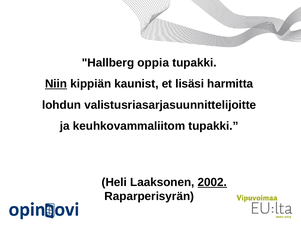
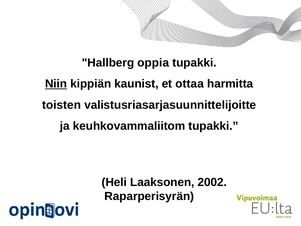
lisäsi: lisäsi -> ottaa (190, 84)
lohdun: lohdun -> toisten (62, 105)
2002 underline: present -> none (212, 182)
